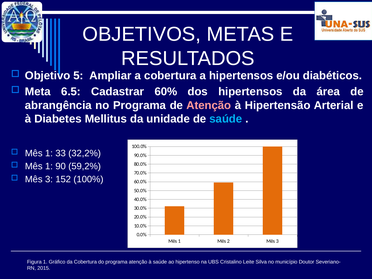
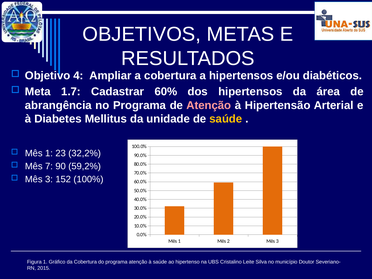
5: 5 -> 4 (78, 76)
6.5: 6.5 -> 1.7 (71, 92)
saúde colour: light blue -> yellow (226, 119)
33: 33 -> 23 (61, 153)
1: 1 -> 7 (49, 166)
